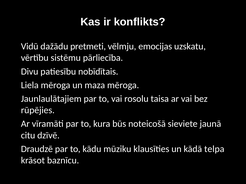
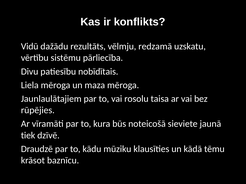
pretmeti: pretmeti -> rezultāts (88, 47)
emocijas: emocijas -> redzamā (155, 47)
citu: citu -> tiek (28, 136)
telpa: telpa -> tēmu (214, 149)
